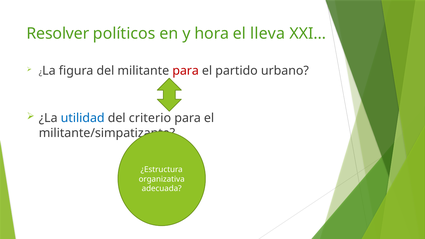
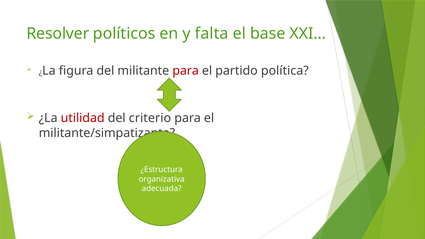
hora: hora -> falta (212, 34)
lleva: lleva -> base (268, 34)
urbano: urbano -> política (285, 71)
utilidad colour: blue -> red (83, 118)
